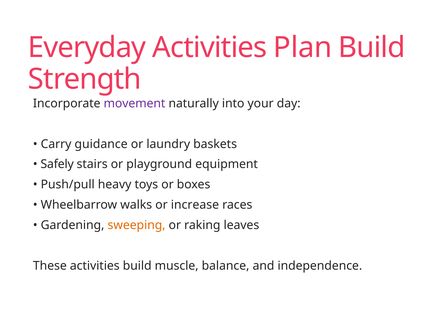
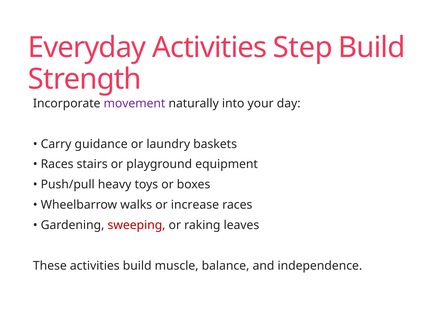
Plan: Plan -> Step (303, 48)
Safely: Safely -> Races (57, 164)
sweeping colour: orange -> red (137, 225)
